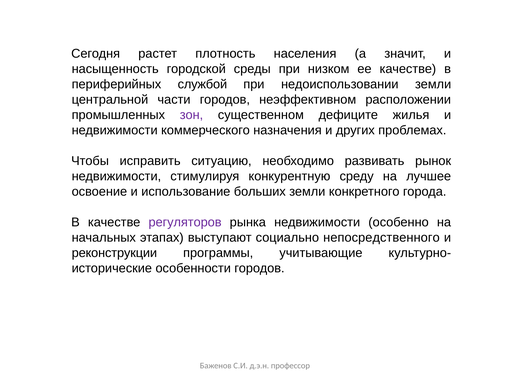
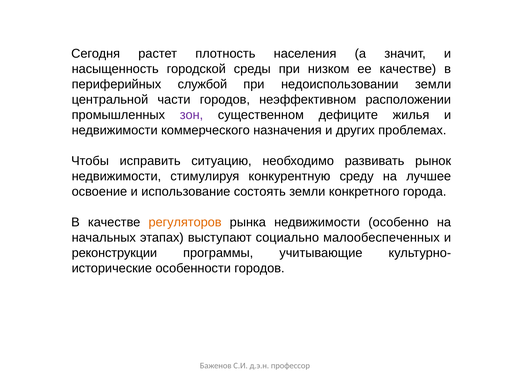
больших: больших -> состоять (260, 191)
регуляторов colour: purple -> orange (185, 222)
непосредственного: непосредственного -> малообеспеченных (381, 237)
